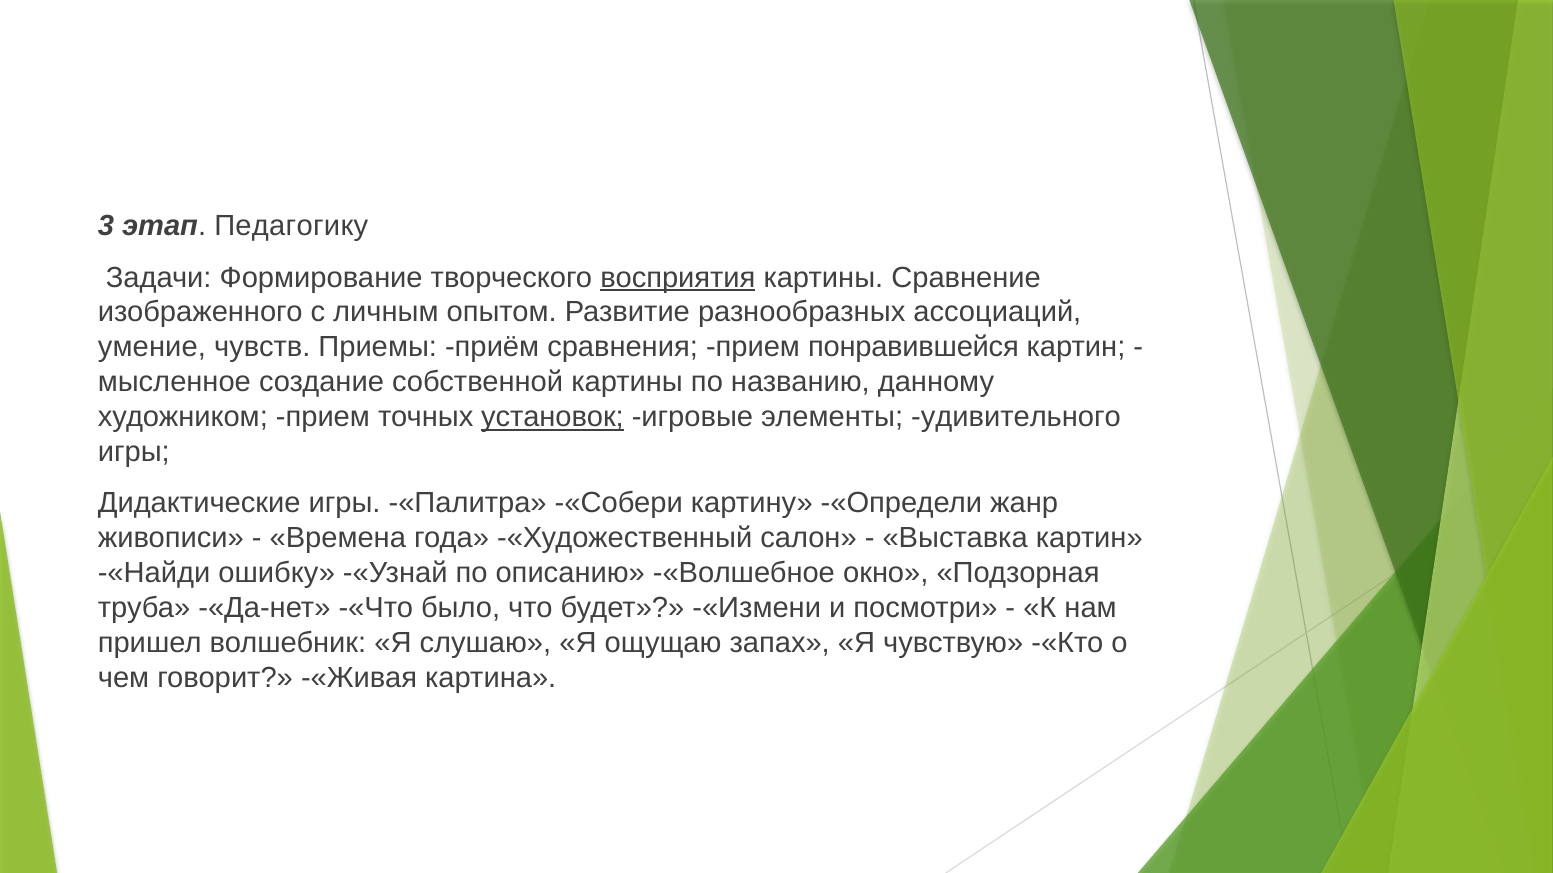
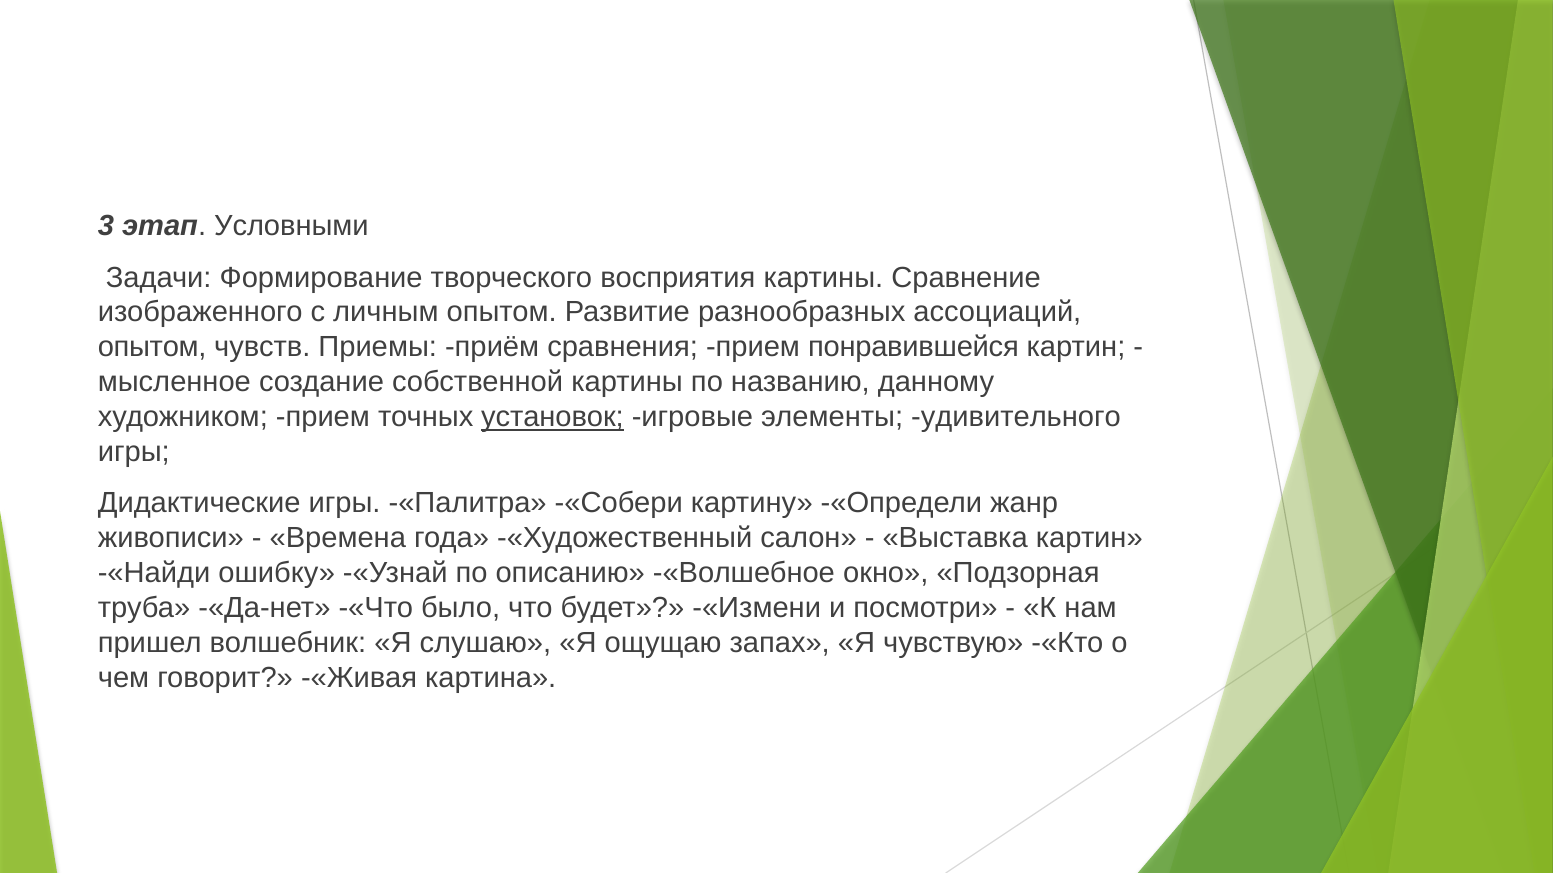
Педагогику: Педагогику -> Условными (291, 227)
восприятия underline: present -> none (678, 278)
умение: умение -> опытом (152, 348)
